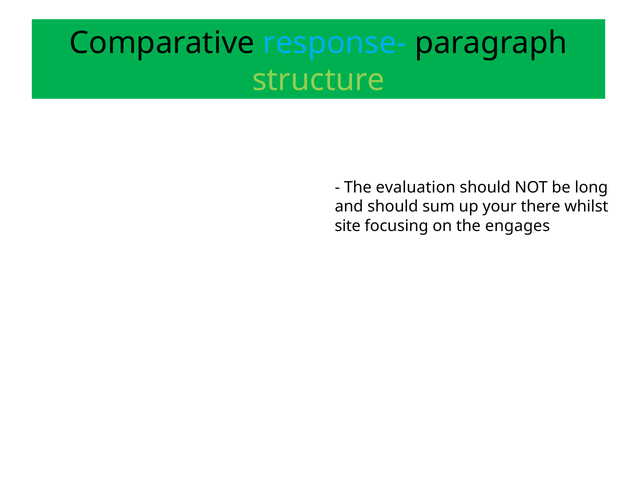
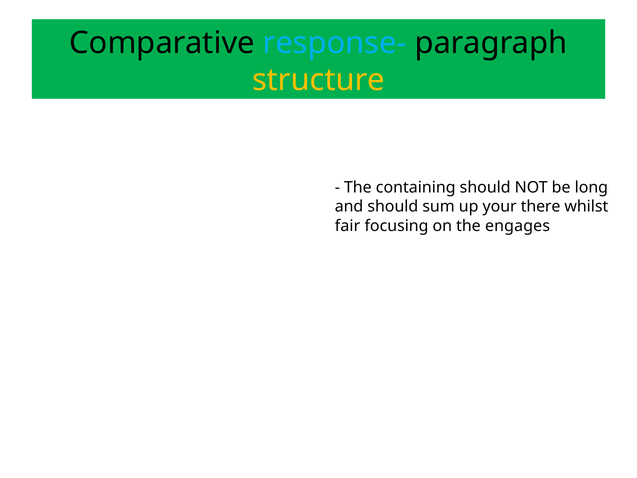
structure colour: light green -> yellow (319, 80)
evaluation: evaluation -> containing (416, 187)
site: site -> fair (348, 226)
